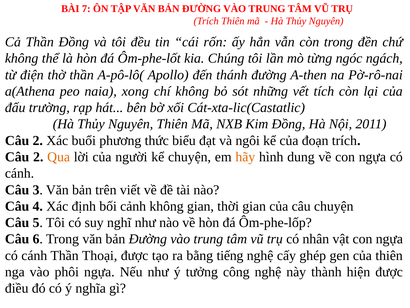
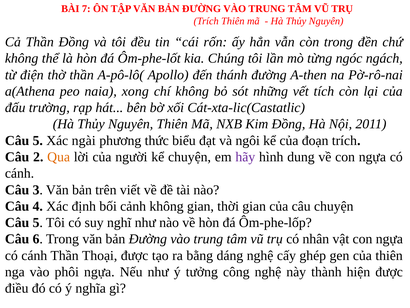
2: 2 -> 5 (38, 140)
buổi: buổi -> ngài (84, 140)
hãy colour: orange -> purple (245, 157)
tiếng: tiếng -> dáng (230, 255)
